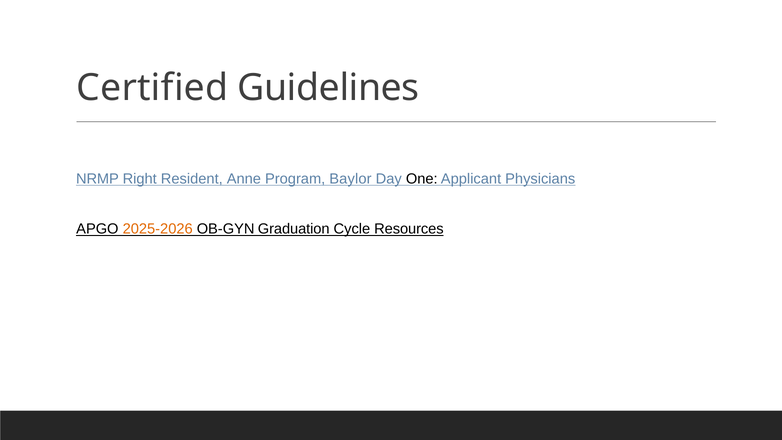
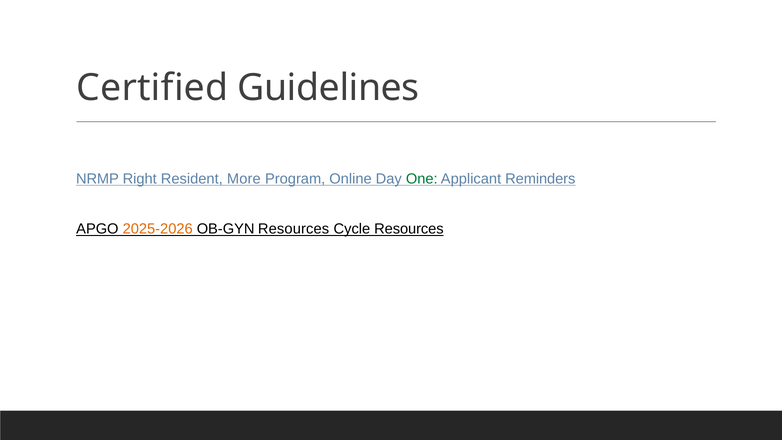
Anne: Anne -> More (244, 179)
Baylor: Baylor -> Online (351, 179)
One colour: black -> green (422, 179)
Physicians: Physicians -> Reminders (540, 179)
OB-GYN Graduation: Graduation -> Resources (294, 229)
